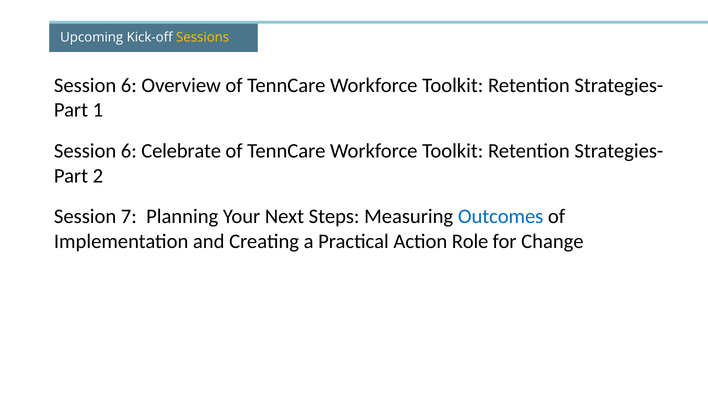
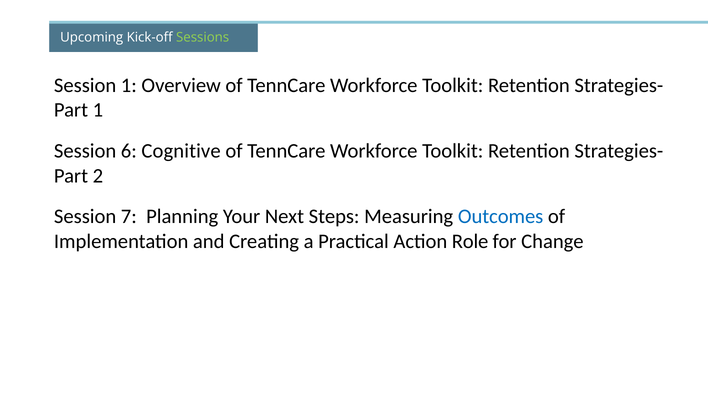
Sessions colour: yellow -> light green (203, 38)
6: 6 -> 1 (129, 85)
Celebrate: Celebrate -> Cognitive (181, 151)
